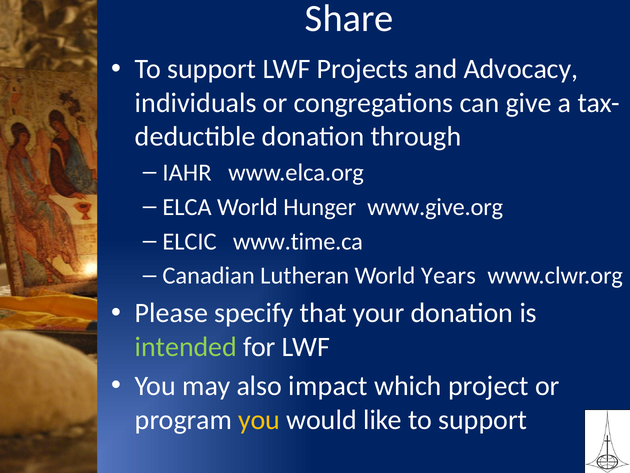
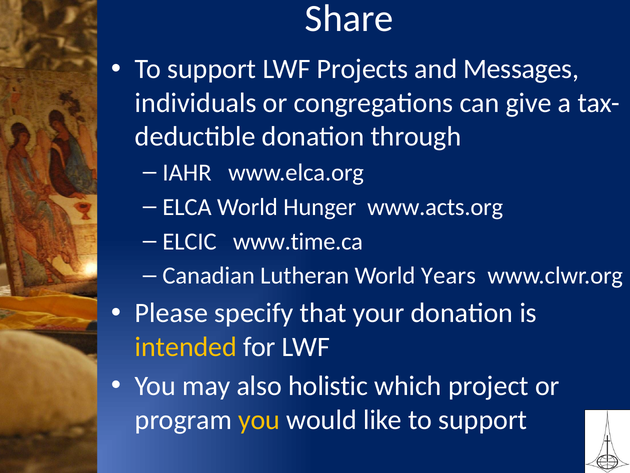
Advocacy: Advocacy -> Messages (521, 69)
www.give.org: www.give.org -> www.acts.org (435, 207)
intended colour: light green -> yellow (186, 347)
impact: impact -> holistic (328, 386)
